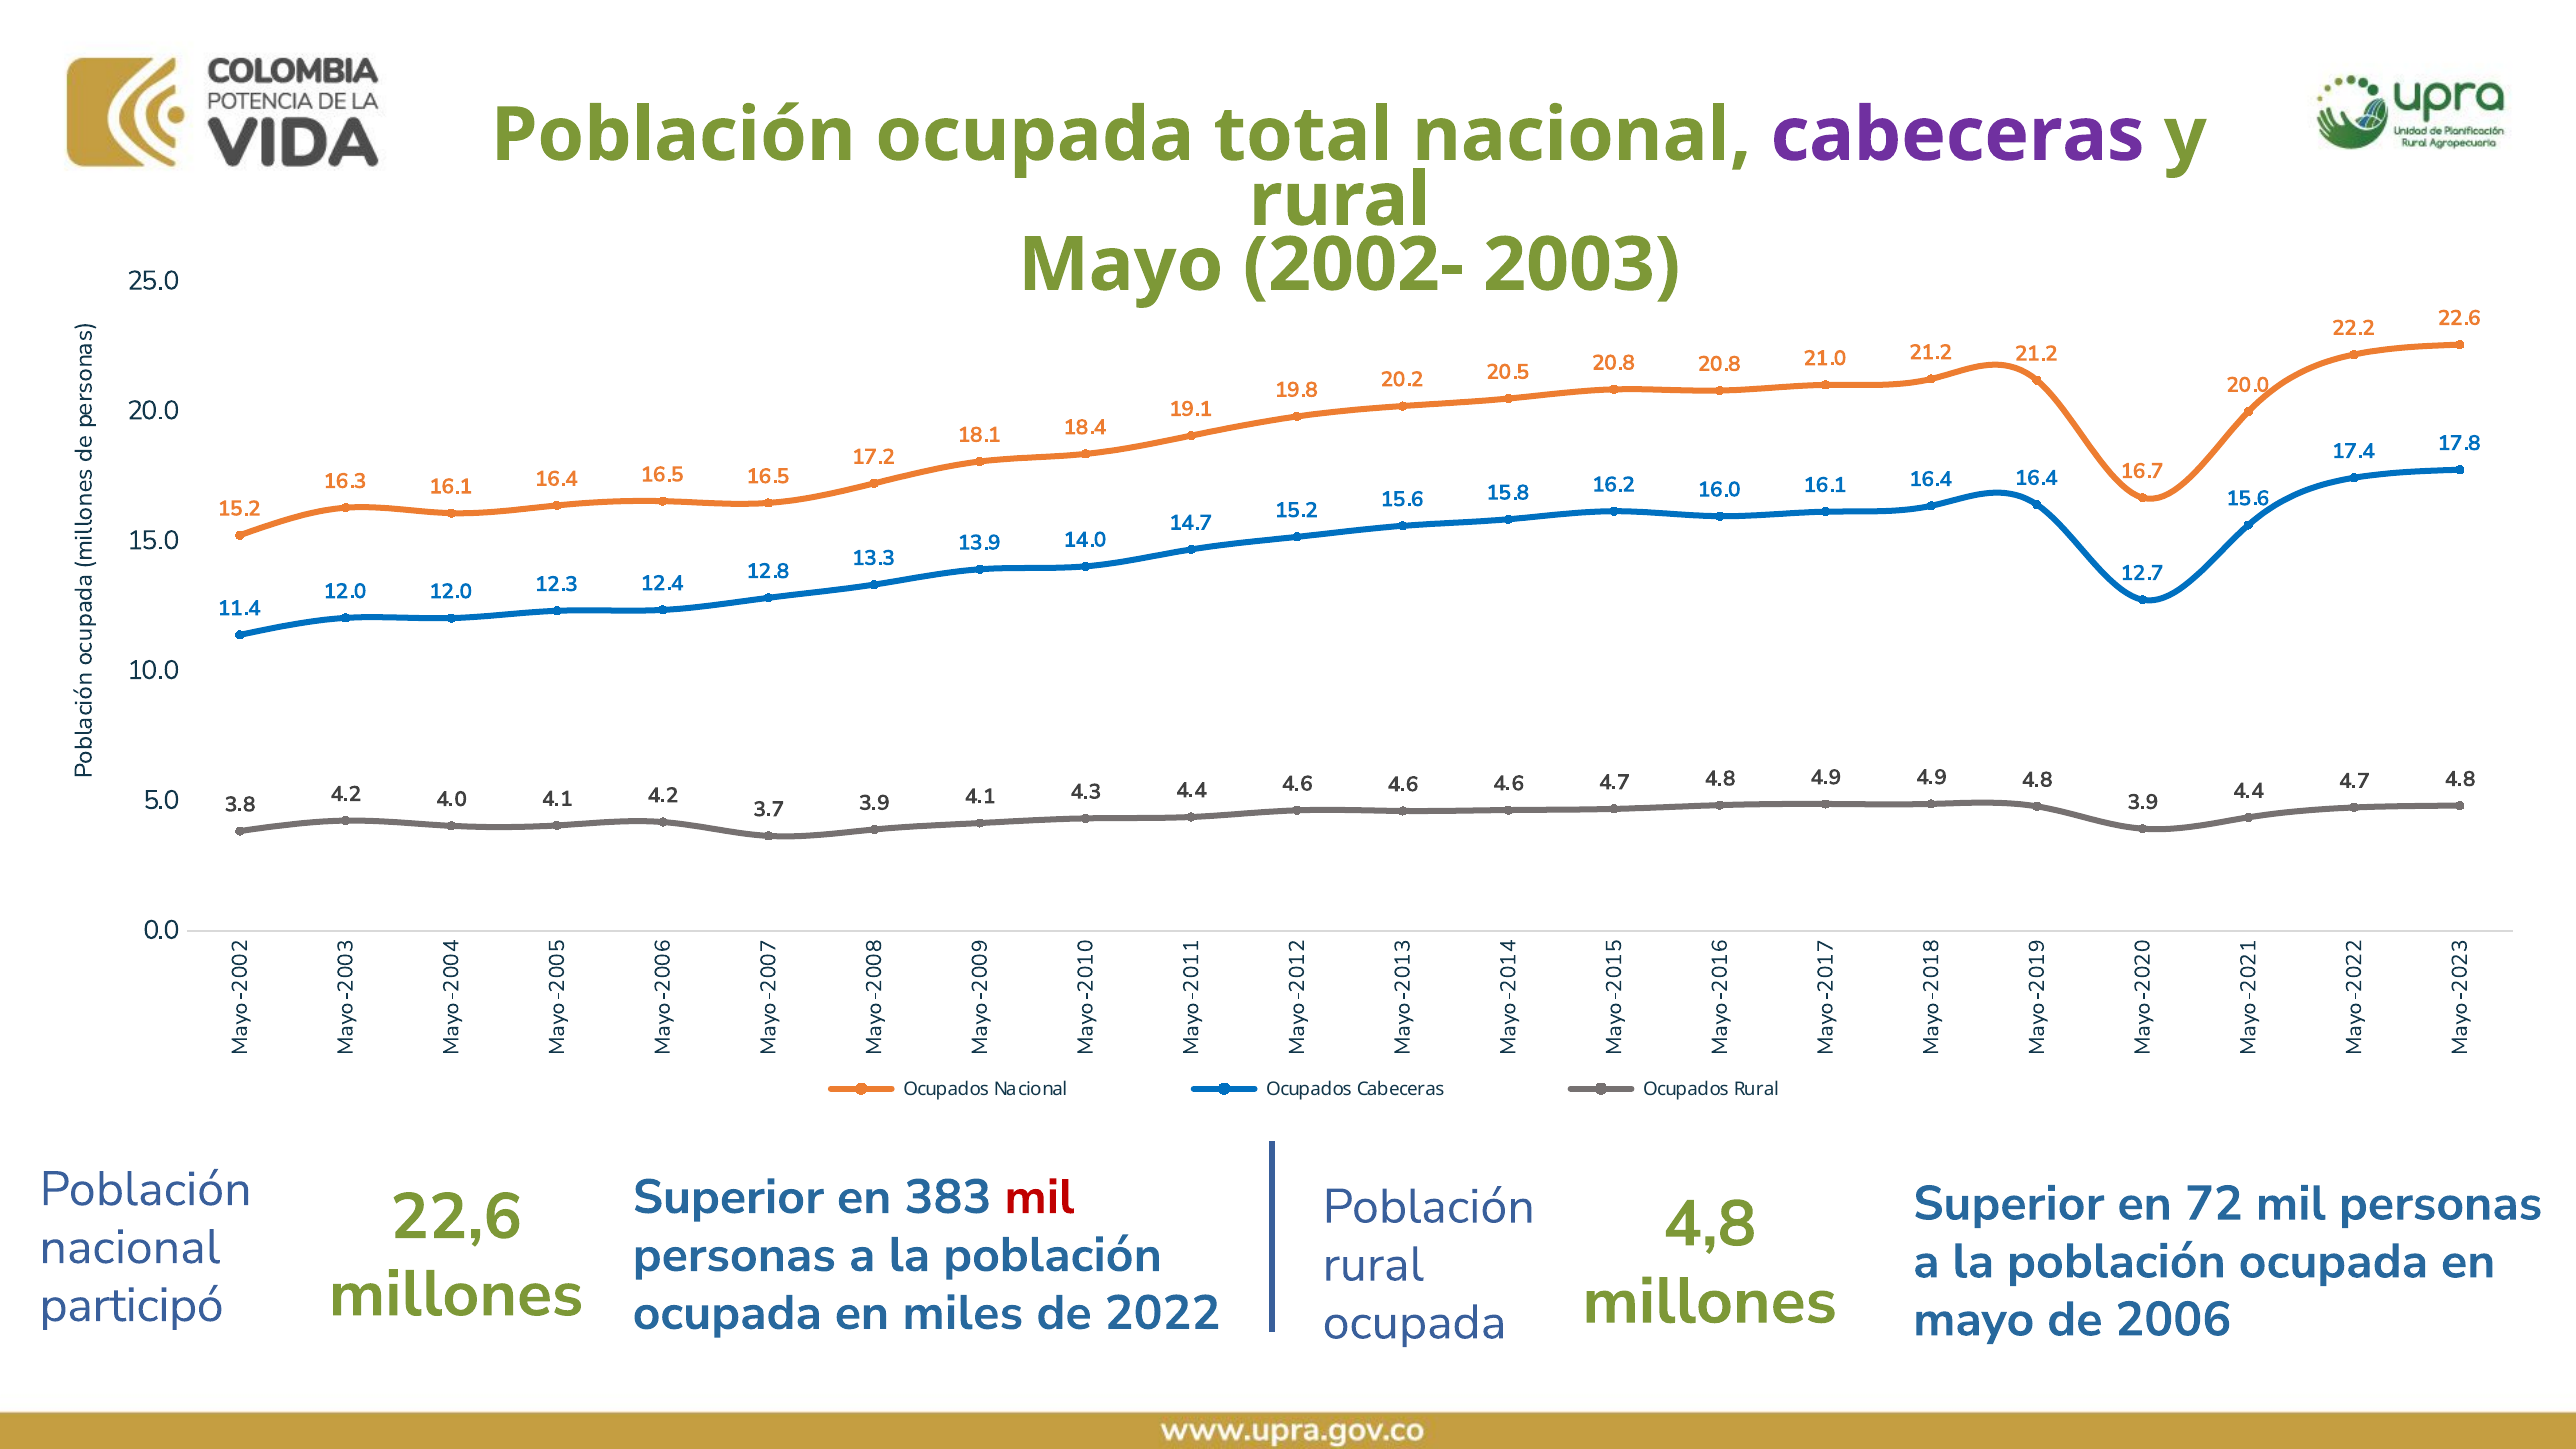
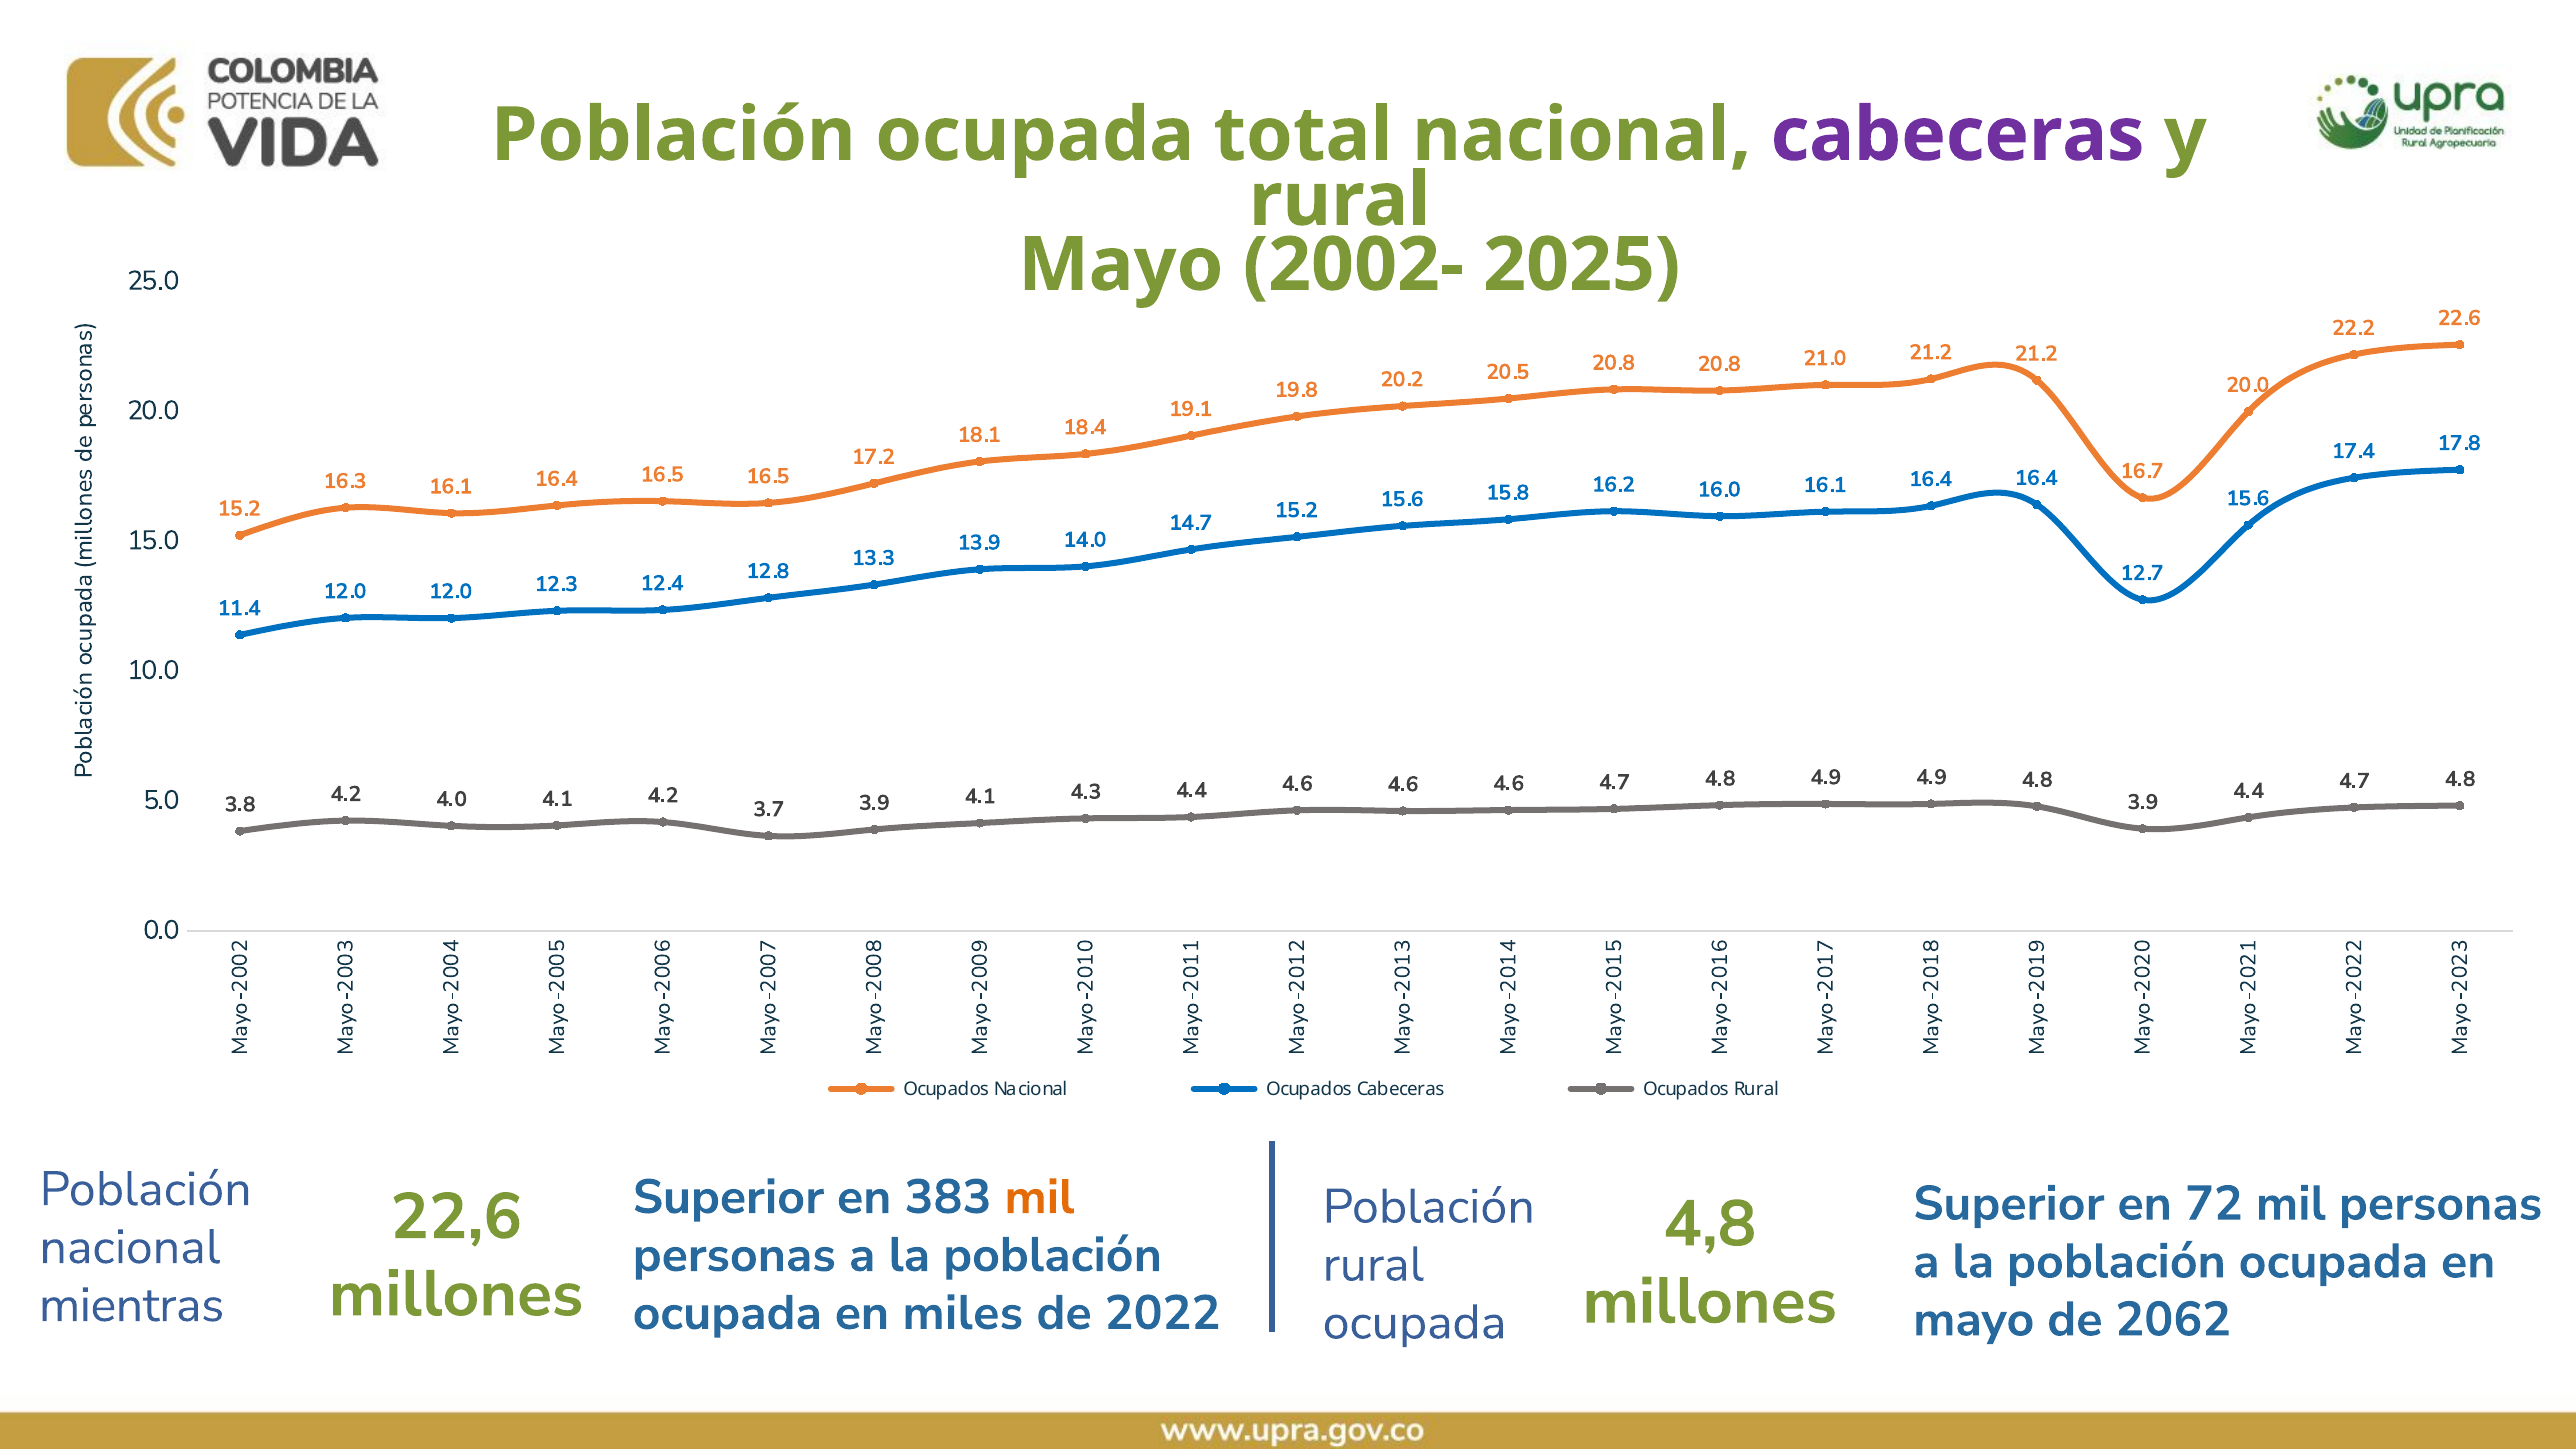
2003: 2003 -> 2025 (1582, 265)
mil colour: red -> orange (1039, 1197)
participó: participó -> mientras (132, 1305)
2006: 2006 -> 2062 (2173, 1319)
